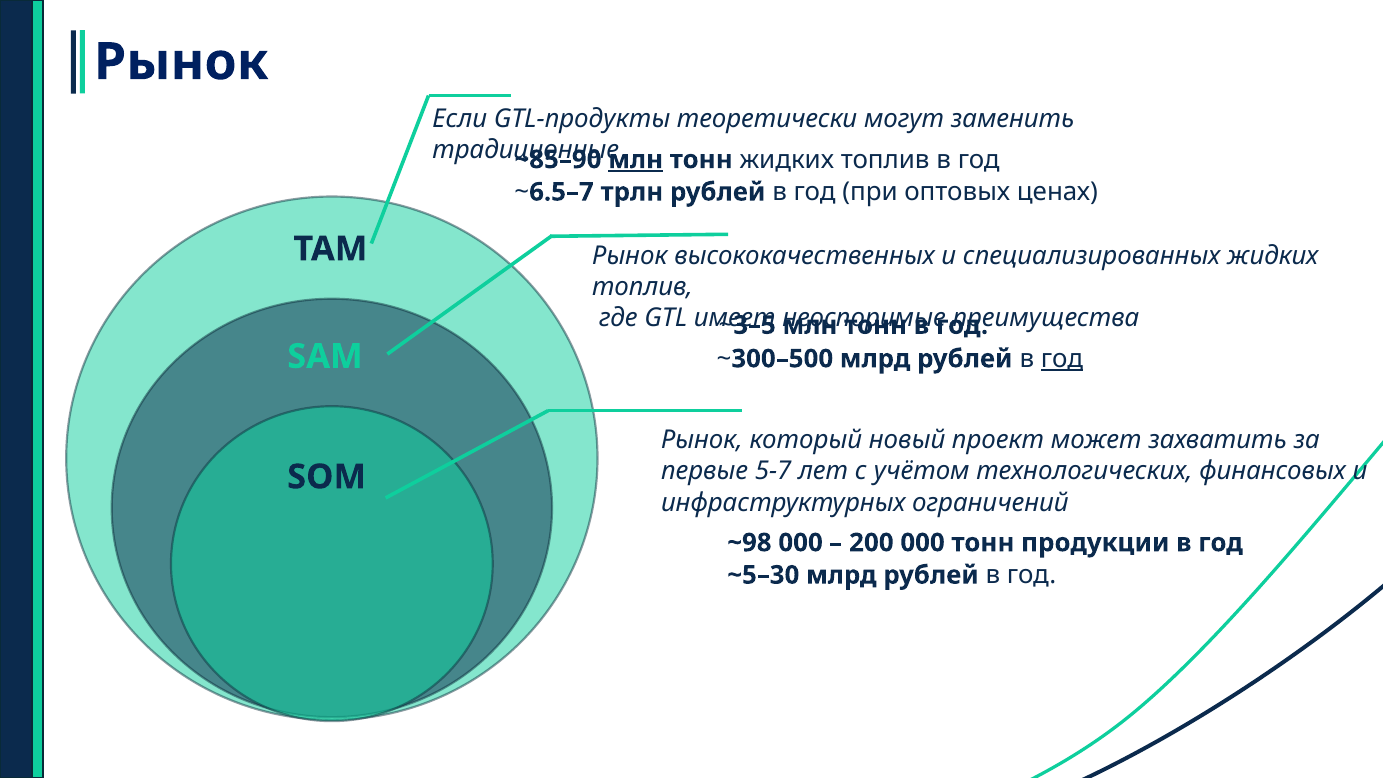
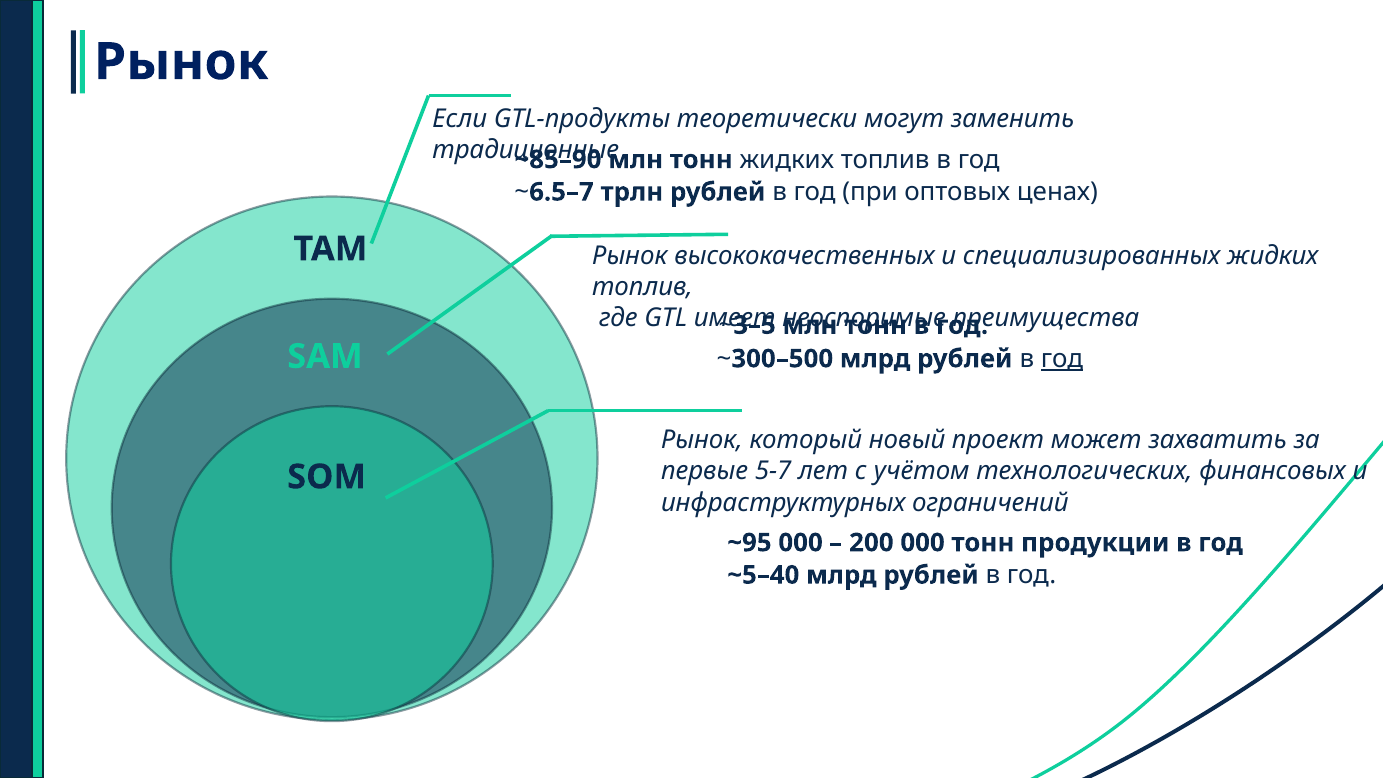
млн underline: present -> none (636, 160)
~98: ~98 -> ~95 (749, 543)
~5–30: ~5–30 -> ~5–40 (763, 575)
